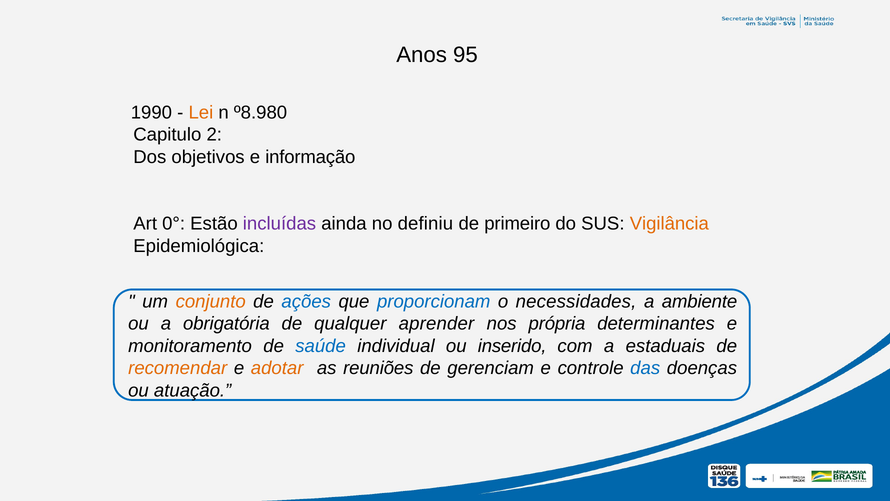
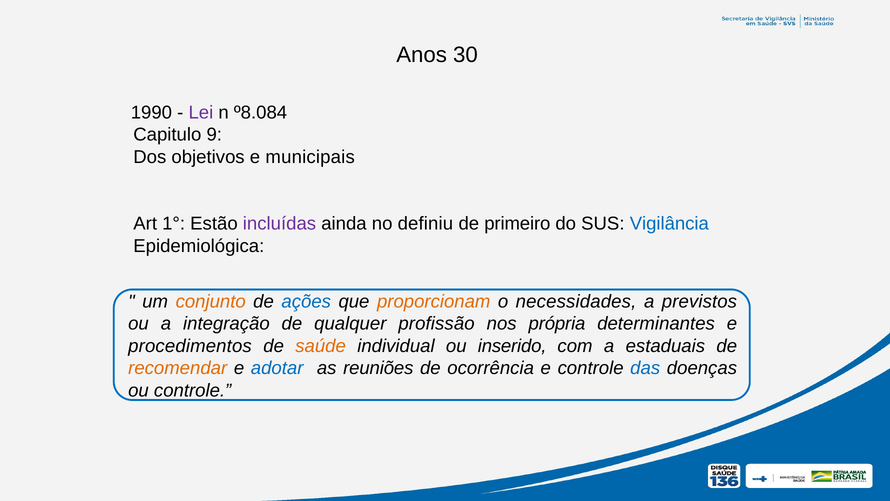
95: 95 -> 30 (465, 55)
Lei colour: orange -> purple (201, 112)
º8.980: º8.980 -> º8.084 (261, 112)
2: 2 -> 9 (214, 135)
informação: informação -> municipais (310, 157)
0°: 0° -> 1° (174, 224)
Vigilância colour: orange -> blue (669, 224)
proporcionam colour: blue -> orange (434, 301)
ambiente: ambiente -> previstos (699, 301)
obrigatória: obrigatória -> integração (226, 323)
aprender: aprender -> profissão (437, 323)
monitoramento: monitoramento -> procedimentos (190, 346)
saúde colour: blue -> orange (321, 346)
adotar colour: orange -> blue (277, 368)
gerenciam: gerenciam -> ocorrência (491, 368)
ou atuação: atuação -> controle (193, 390)
